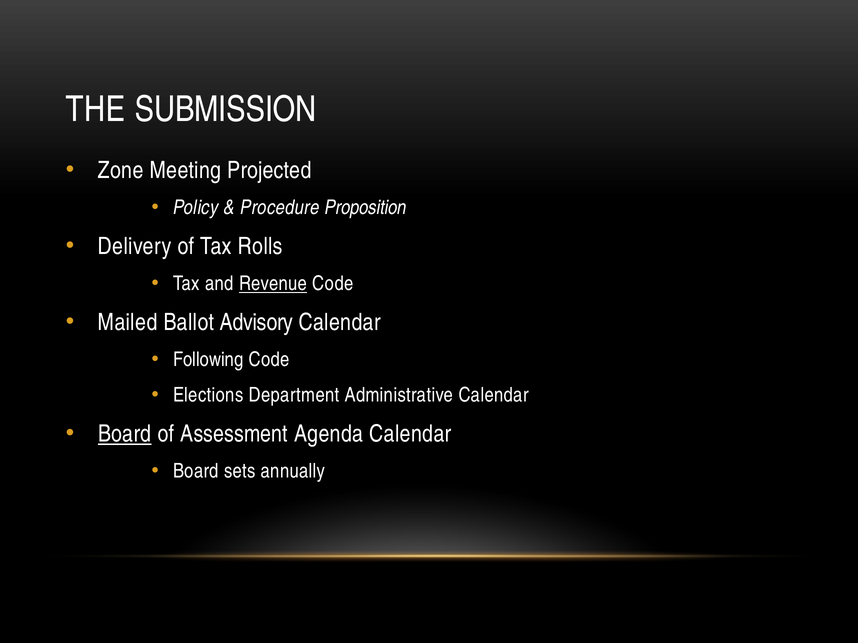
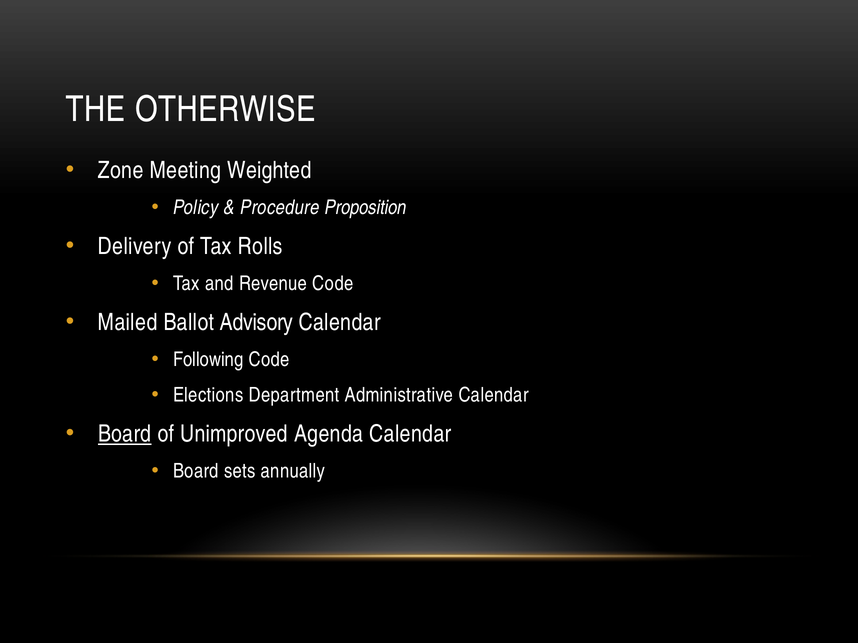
SUBMISSION: SUBMISSION -> OTHERWISE (225, 110)
Projected: Projected -> Weighted (269, 170)
Revenue underline: present -> none (273, 284)
Assessment: Assessment -> Unimproved (234, 434)
